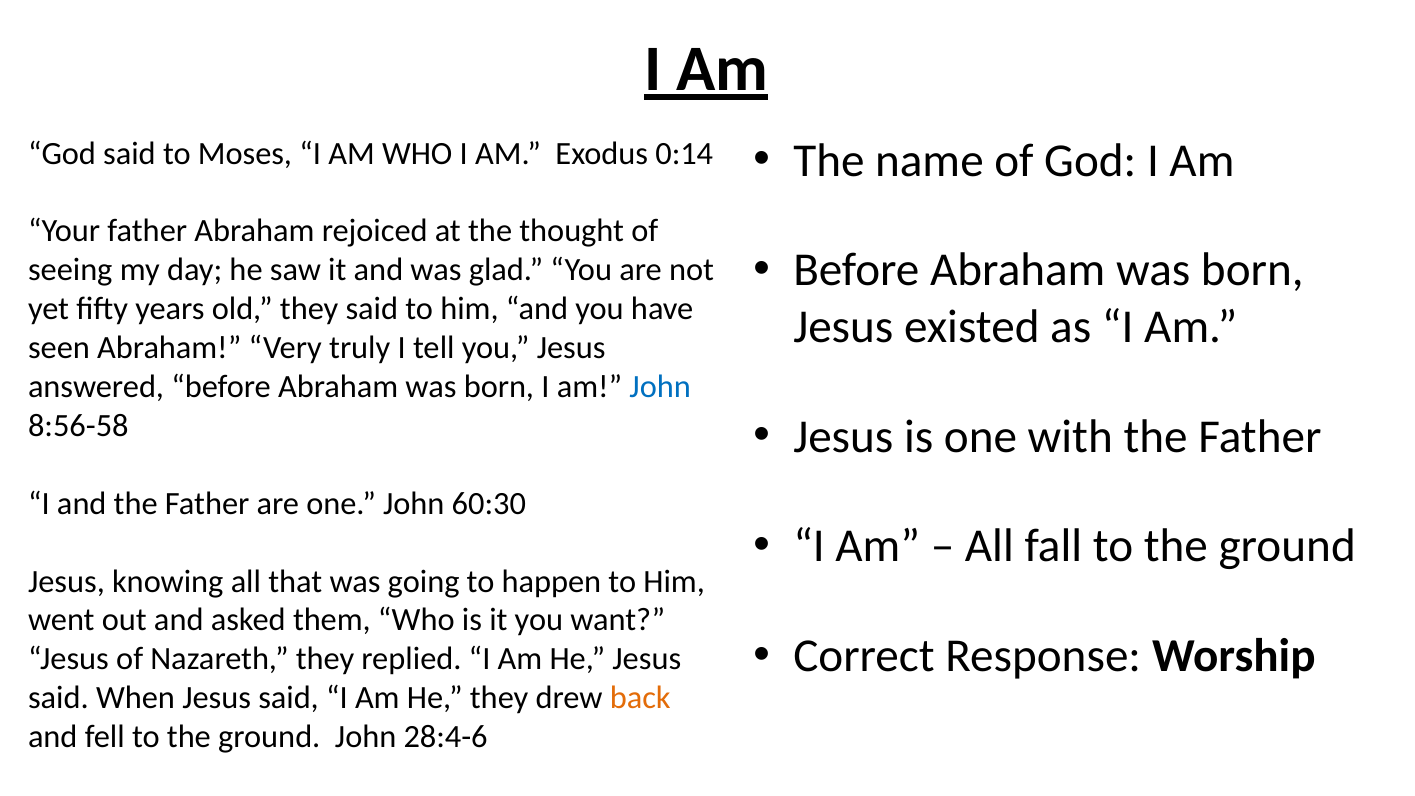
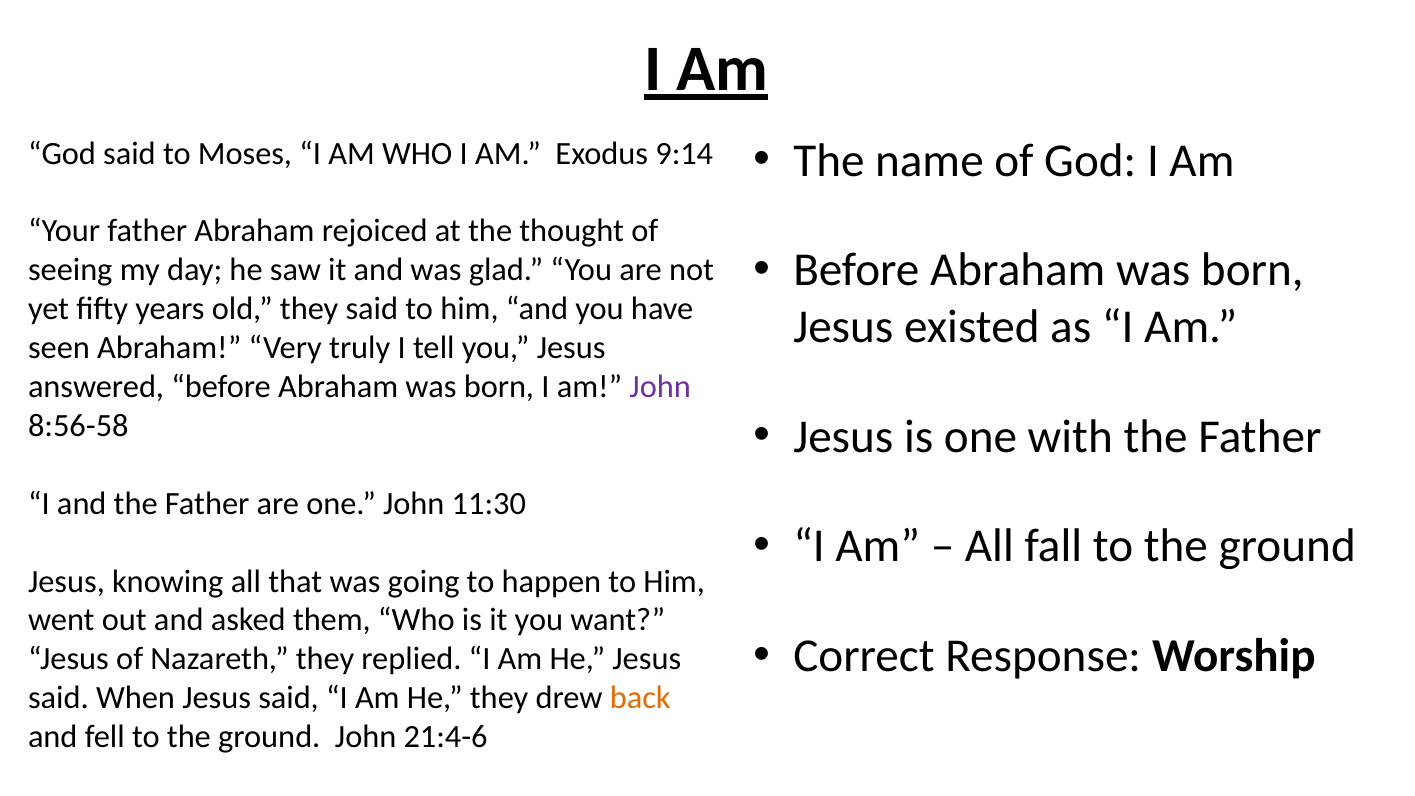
0:14: 0:14 -> 9:14 (684, 153)
John colour: blue -> purple (660, 387)
60:30: 60:30 -> 11:30 (489, 503)
28:4-6: 28:4-6 -> 21:4-6 (446, 737)
